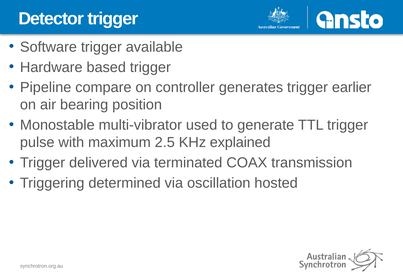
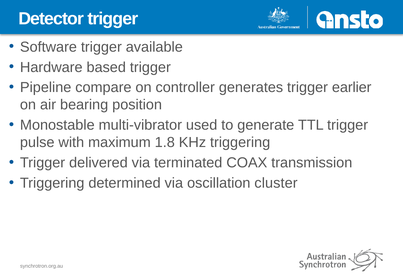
2.5: 2.5 -> 1.8 (165, 143)
KHz explained: explained -> triggering (240, 143)
hosted: hosted -> cluster (276, 183)
